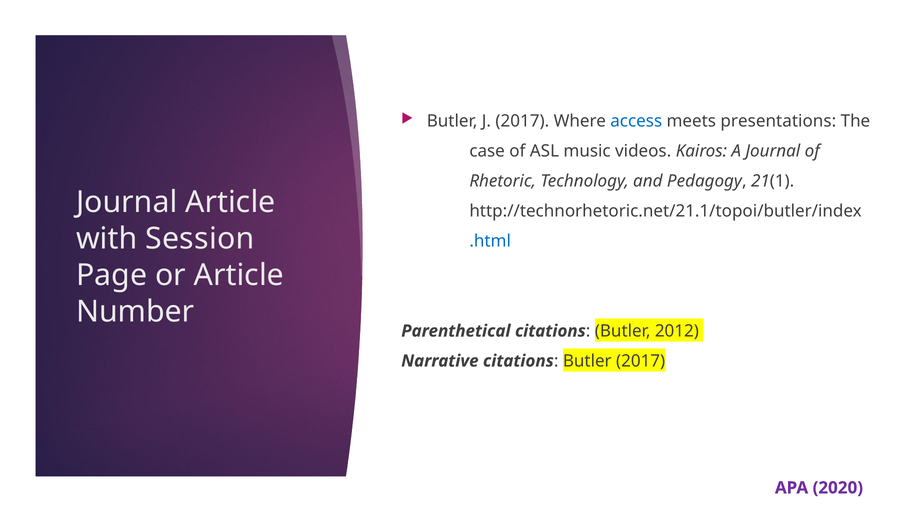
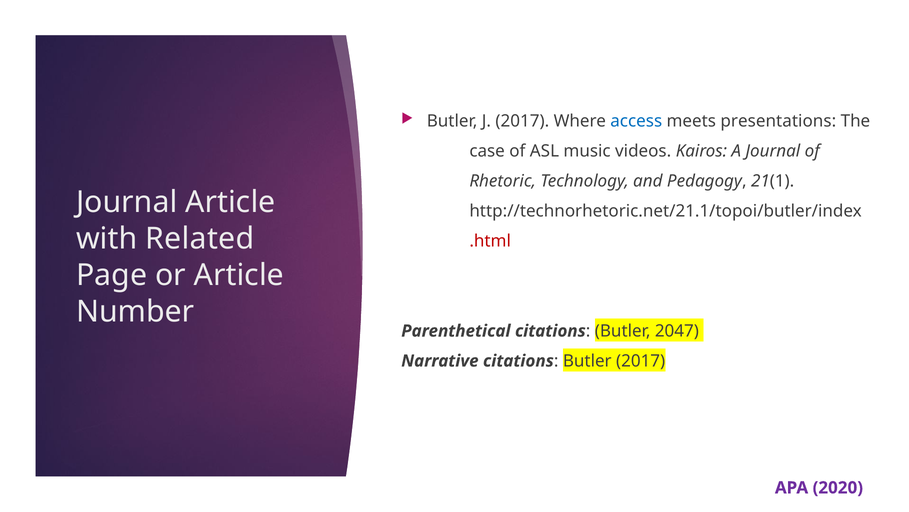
Session: Session -> Related (200, 239)
.html colour: blue -> red (490, 241)
2012: 2012 -> 2047 (677, 331)
